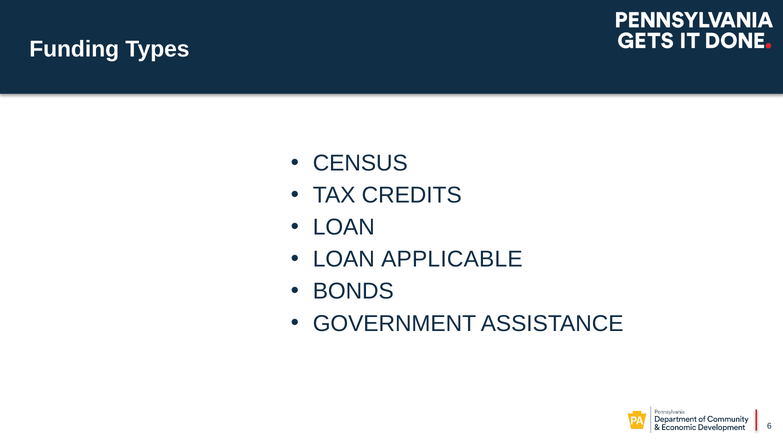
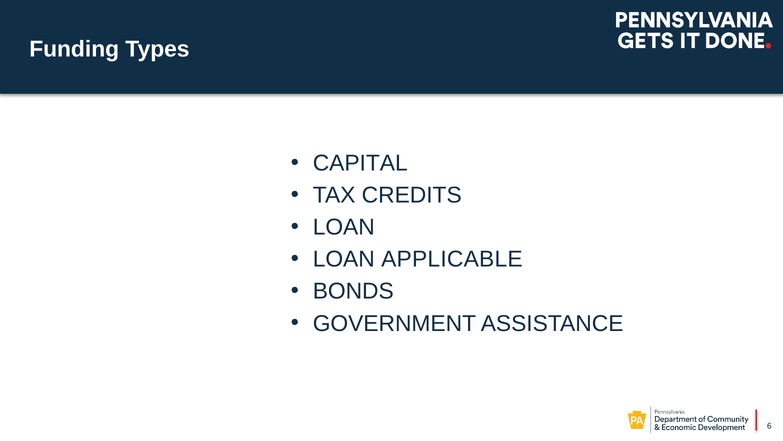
CENSUS: CENSUS -> CAPITAL (360, 163)
